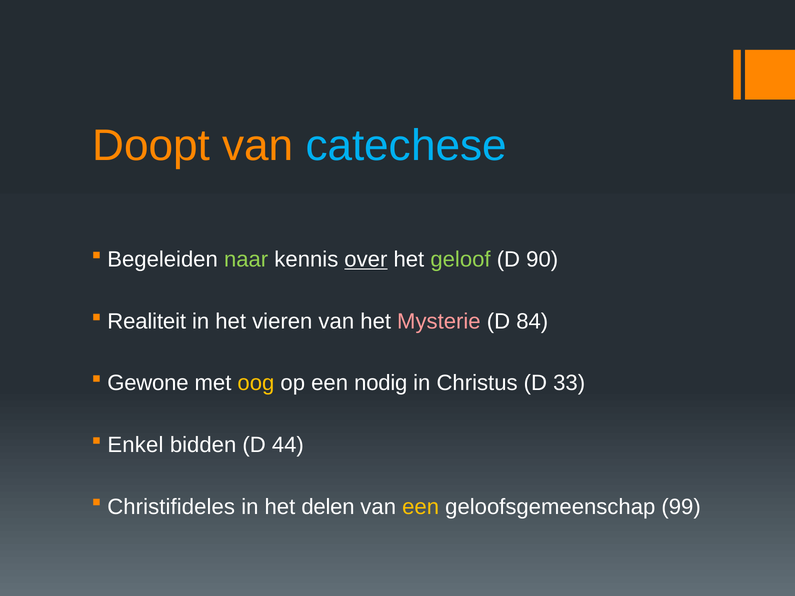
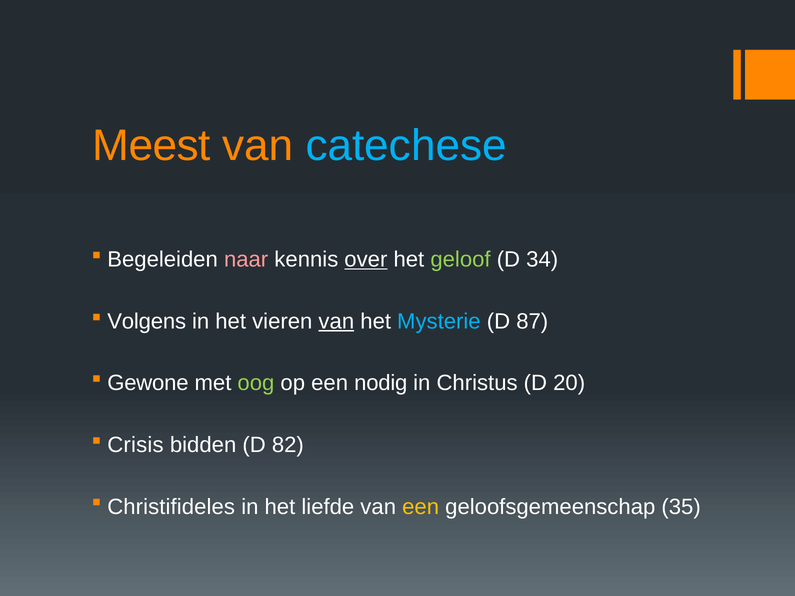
Doopt: Doopt -> Meest (151, 146)
naar colour: light green -> pink (246, 260)
90: 90 -> 34 (542, 260)
Realiteit: Realiteit -> Volgens (147, 321)
van underline: none -> present (336, 321)
Mysterie colour: pink -> light blue (439, 321)
84: 84 -> 87 (532, 321)
oog colour: yellow -> light green (256, 383)
33: 33 -> 20 (569, 383)
Enkel: Enkel -> Crisis (135, 445)
44: 44 -> 82 (288, 445)
delen: delen -> liefde (328, 507)
99: 99 -> 35 (681, 507)
